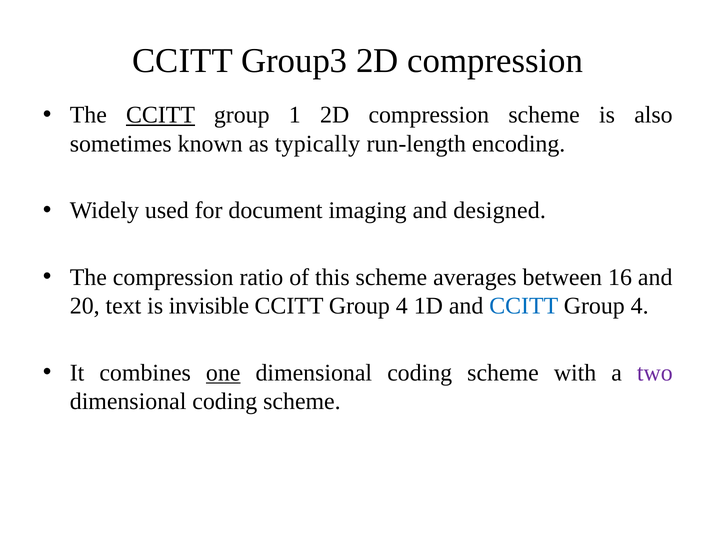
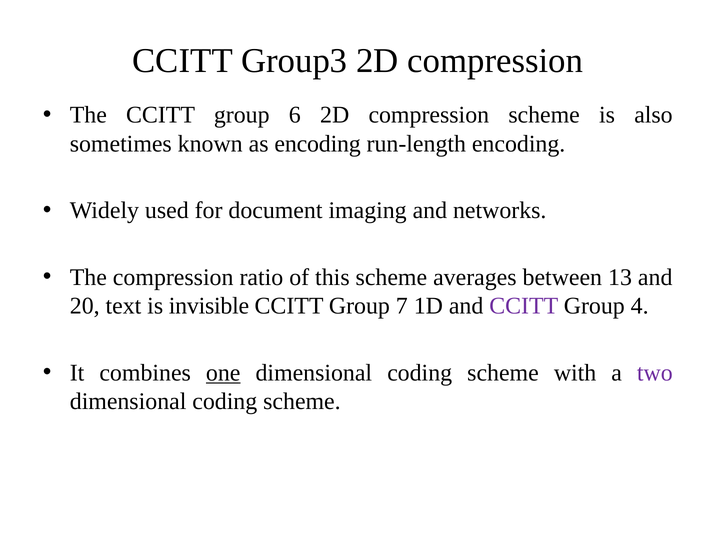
CCITT underline: present -> none (161, 115)
1: 1 -> 6 (295, 115)
as typically: typically -> encoding (318, 144)
designed: designed -> networks (500, 211)
16: 16 -> 13 (620, 277)
4: 4 -> 7 (402, 306)
CCITT colour: blue -> purple (524, 306)
